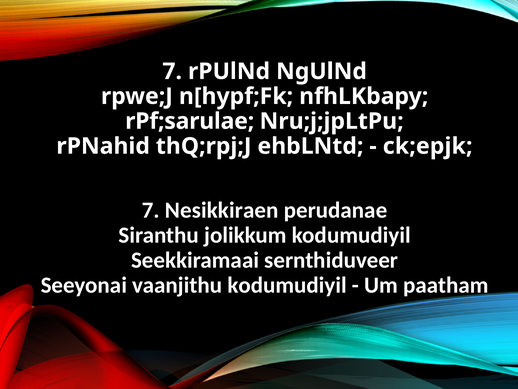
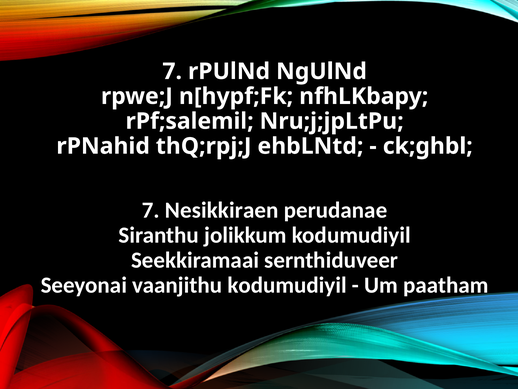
rPf;sarulae: rPf;sarulae -> rPf;salemil (190, 121)
ck;epjk: ck;epjk -> ck;ghbl (428, 146)
